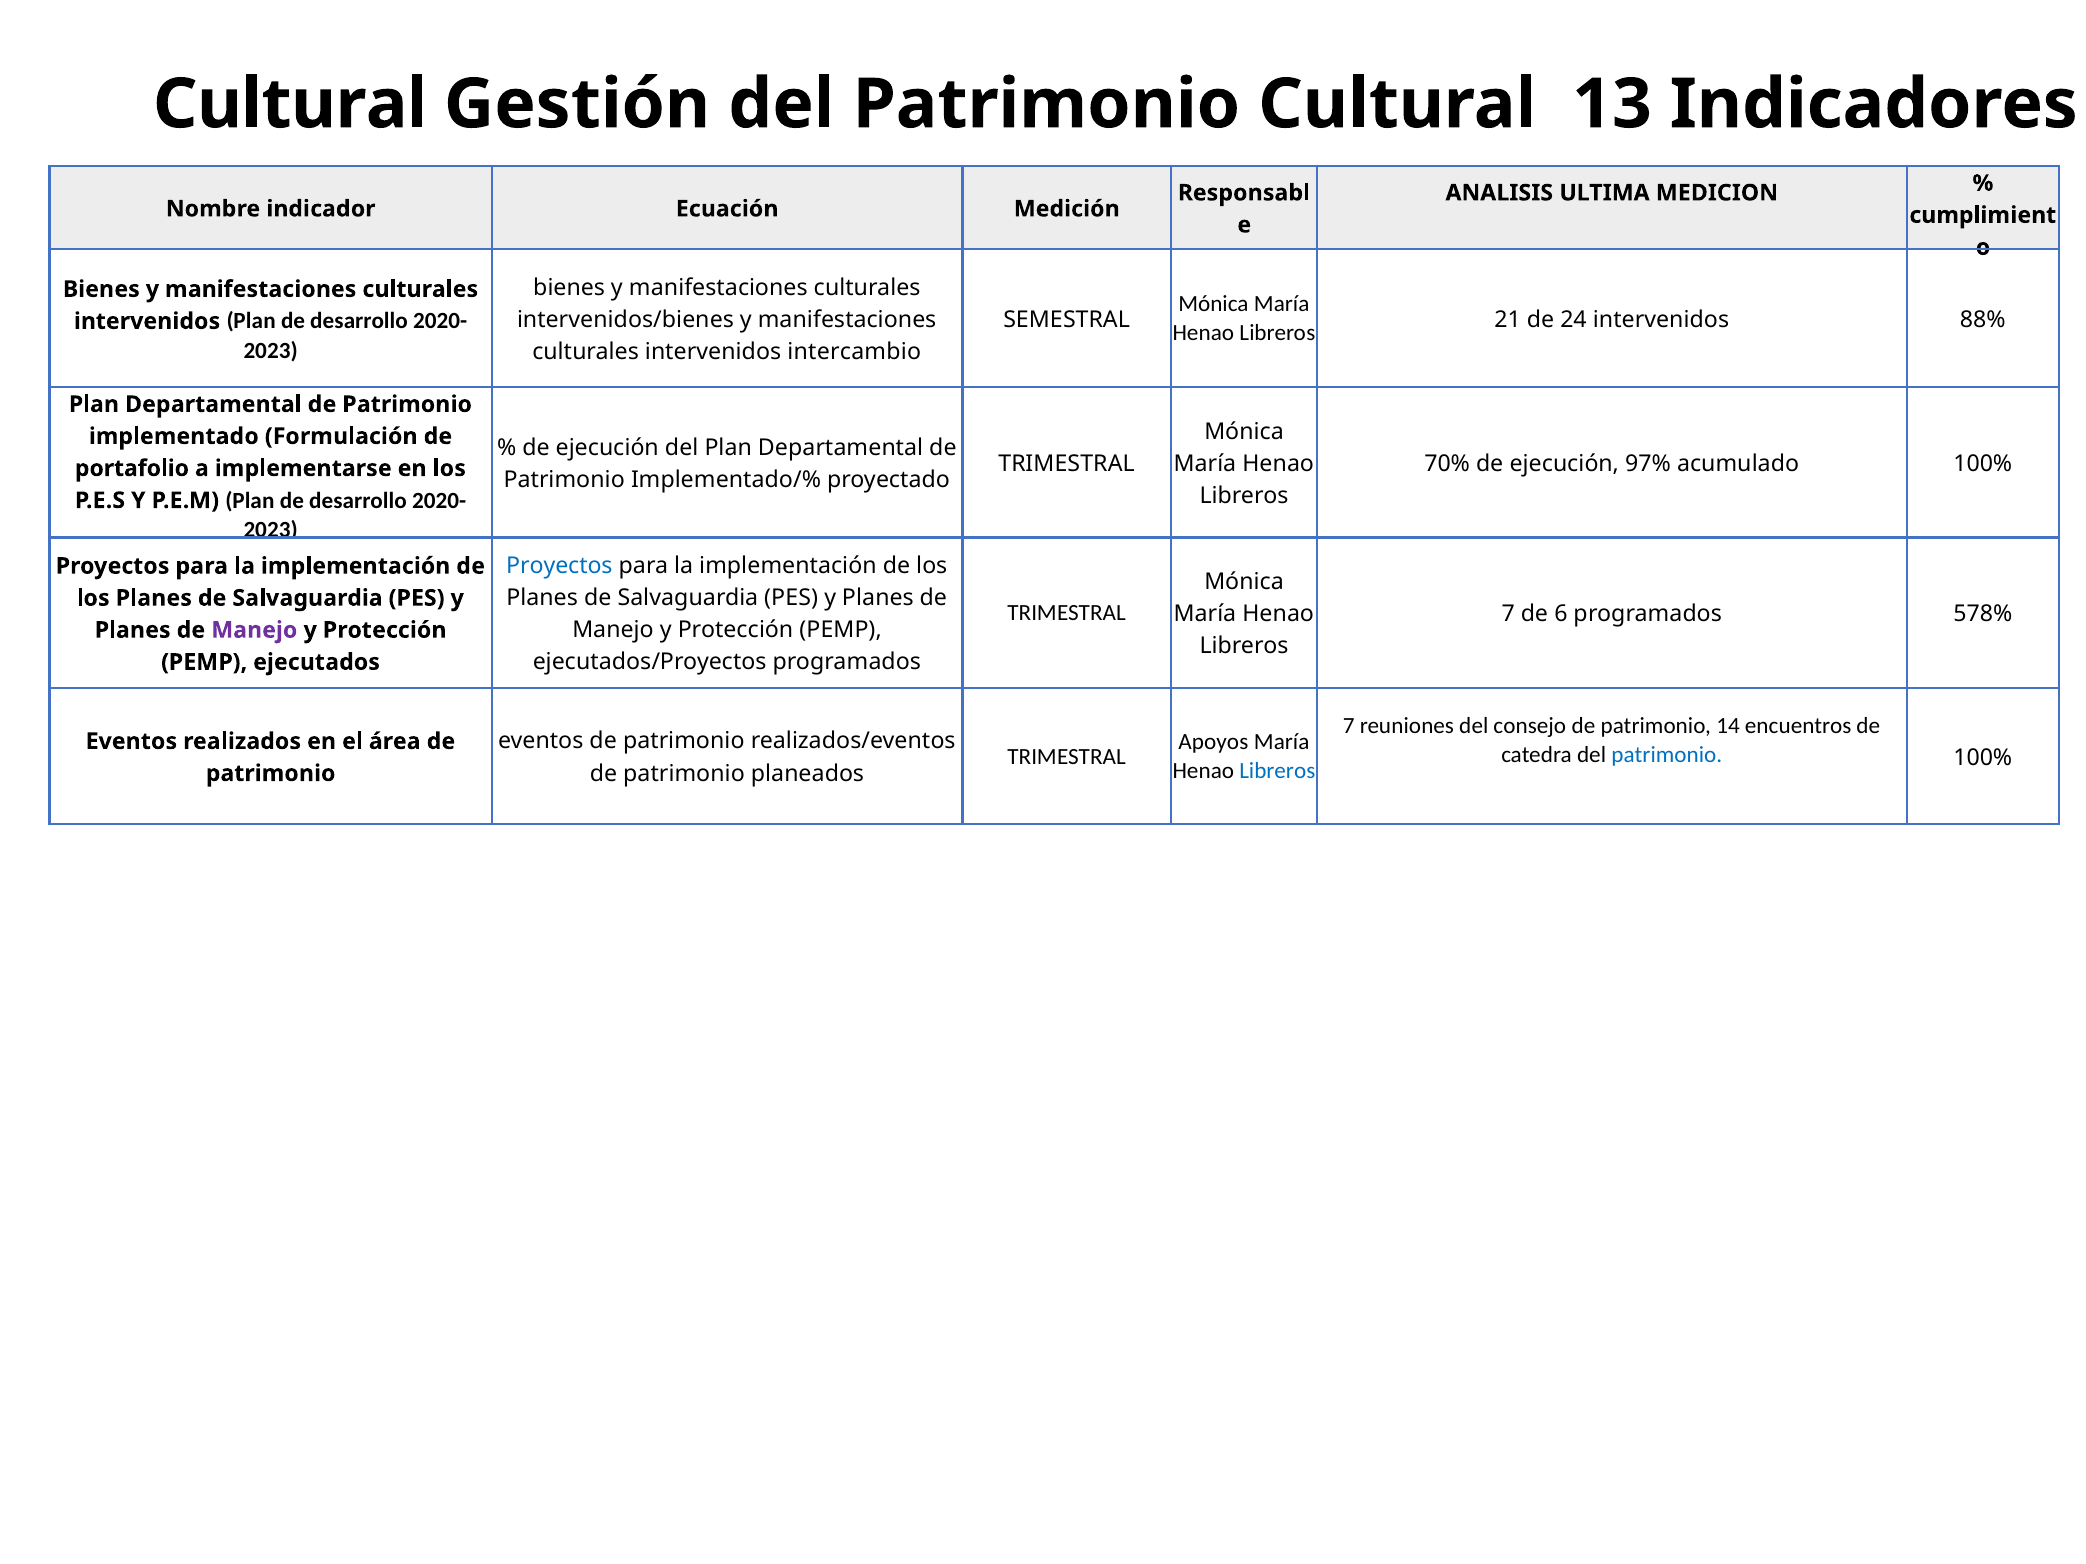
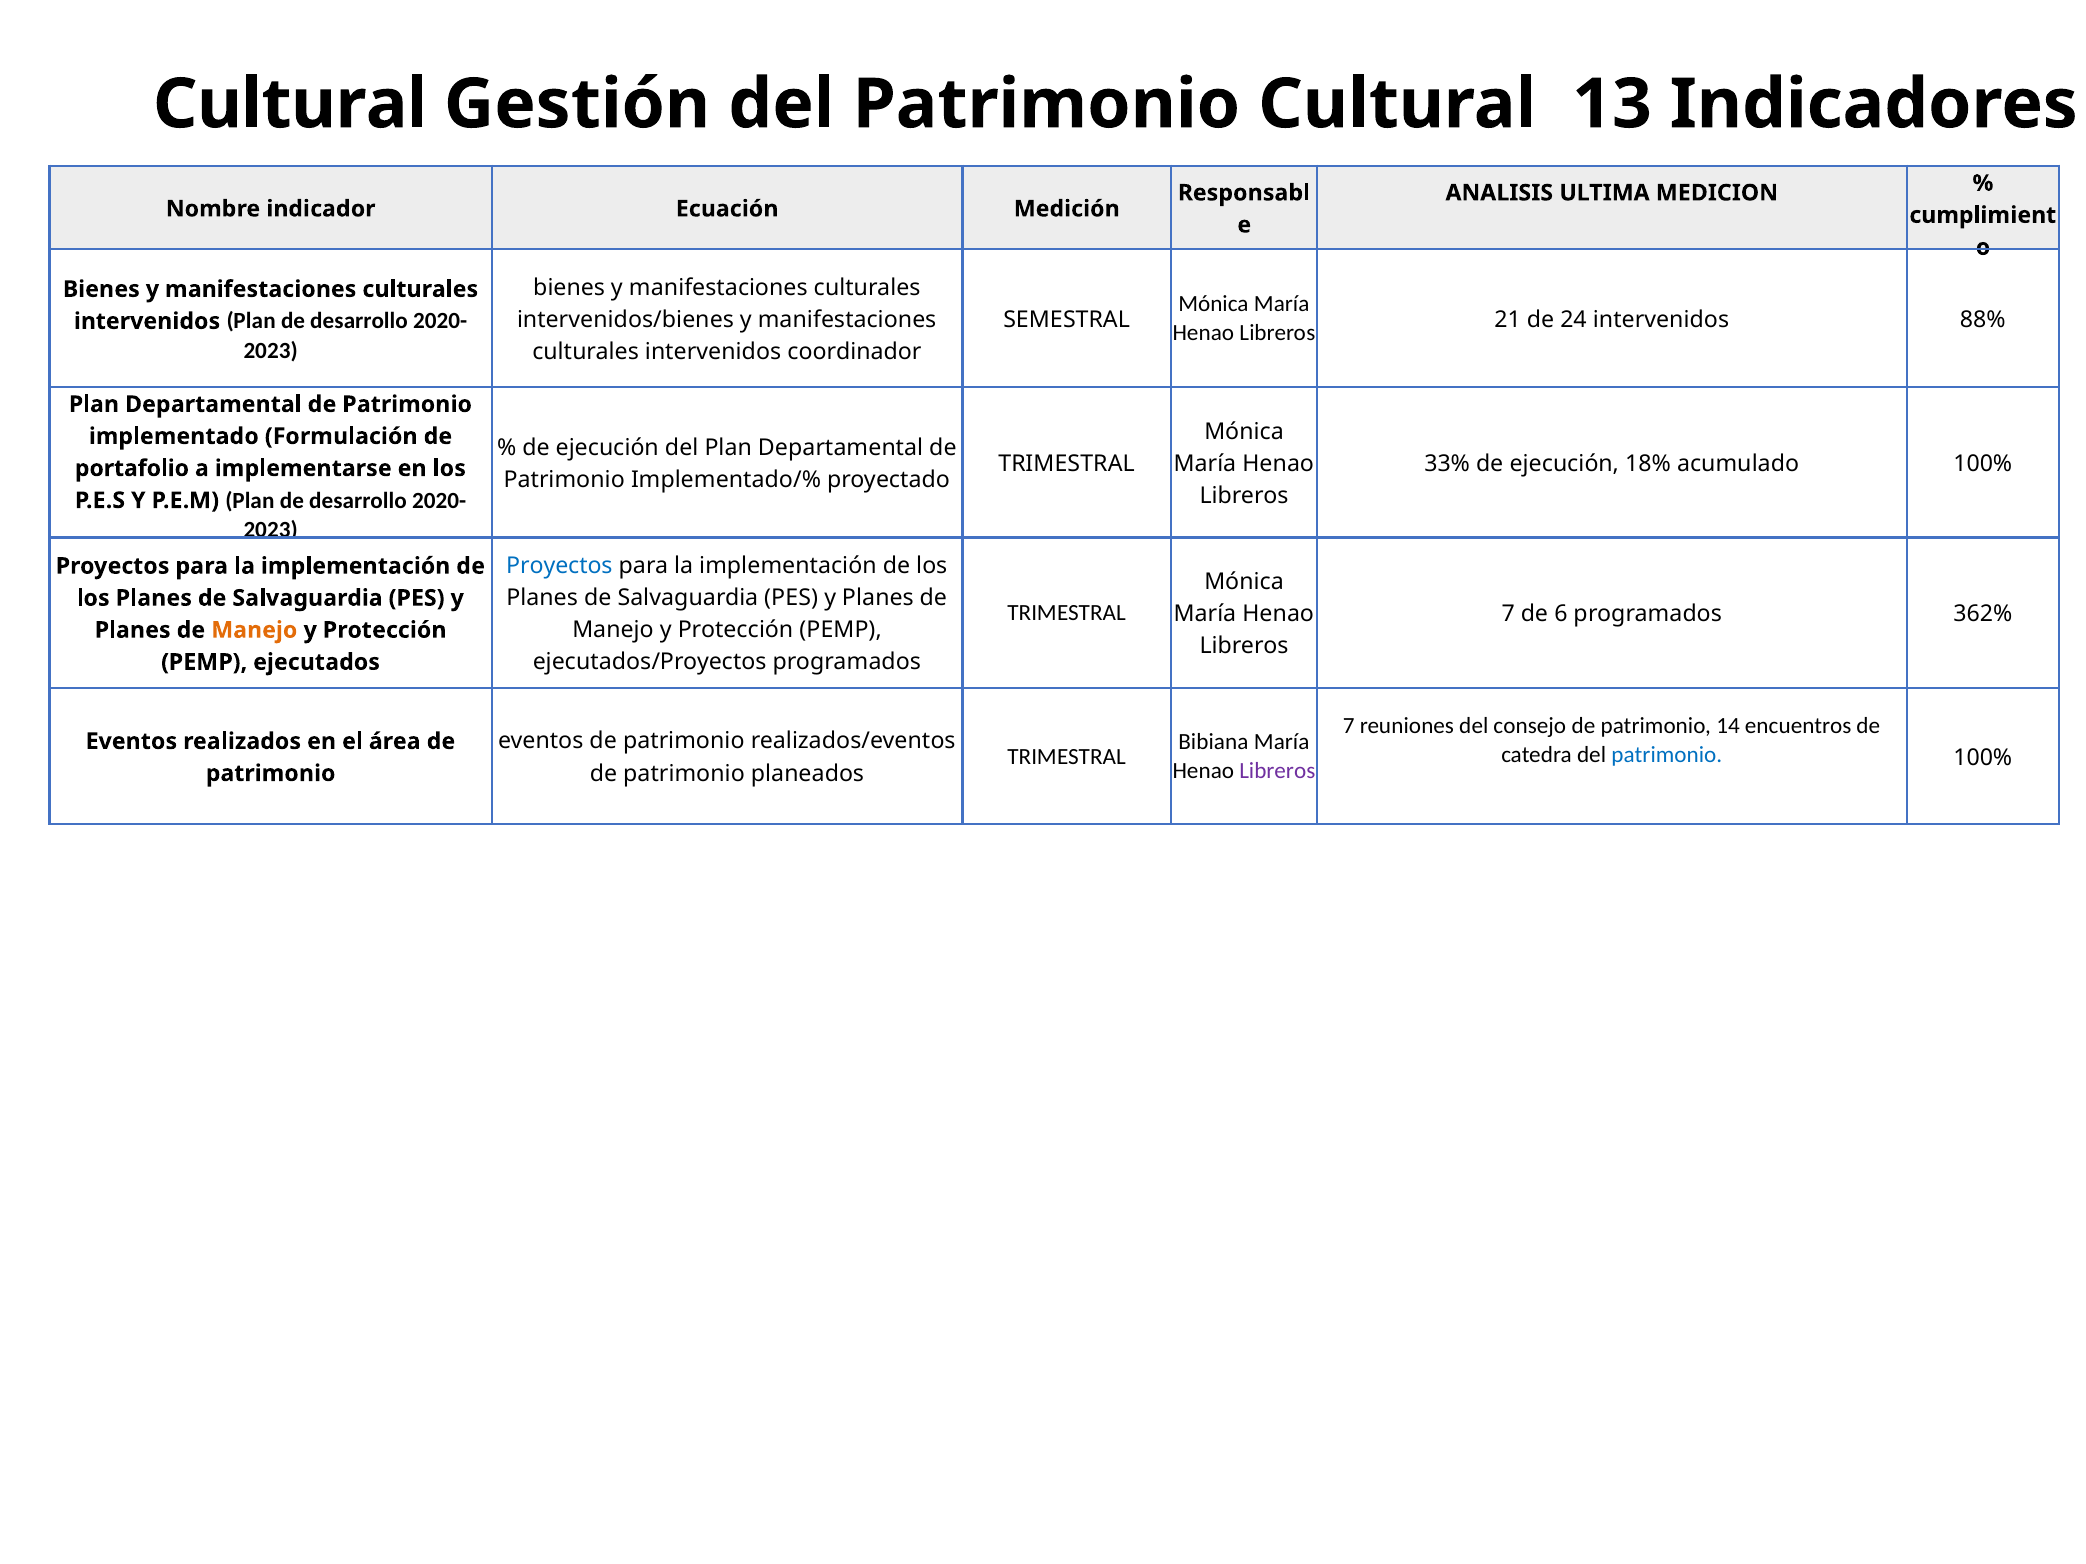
intercambio: intercambio -> coordinador (854, 352)
70%: 70% -> 33% (1447, 464)
97%: 97% -> 18% (1648, 464)
578%: 578% -> 362% (1983, 614)
Manejo colour: purple -> orange (254, 630)
Apoyos: Apoyos -> Bibiana (1213, 742)
Libreros colour: blue -> purple (1277, 771)
